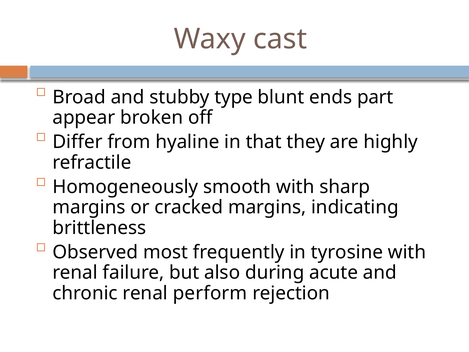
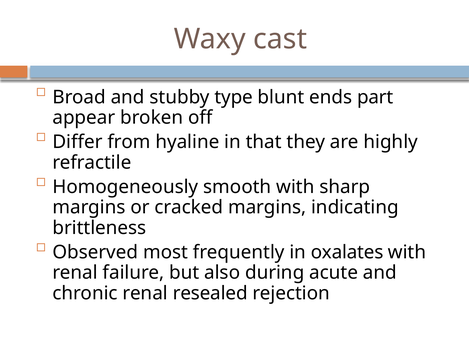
tyrosine: tyrosine -> oxalates (347, 252)
perform: perform -> resealed (210, 293)
